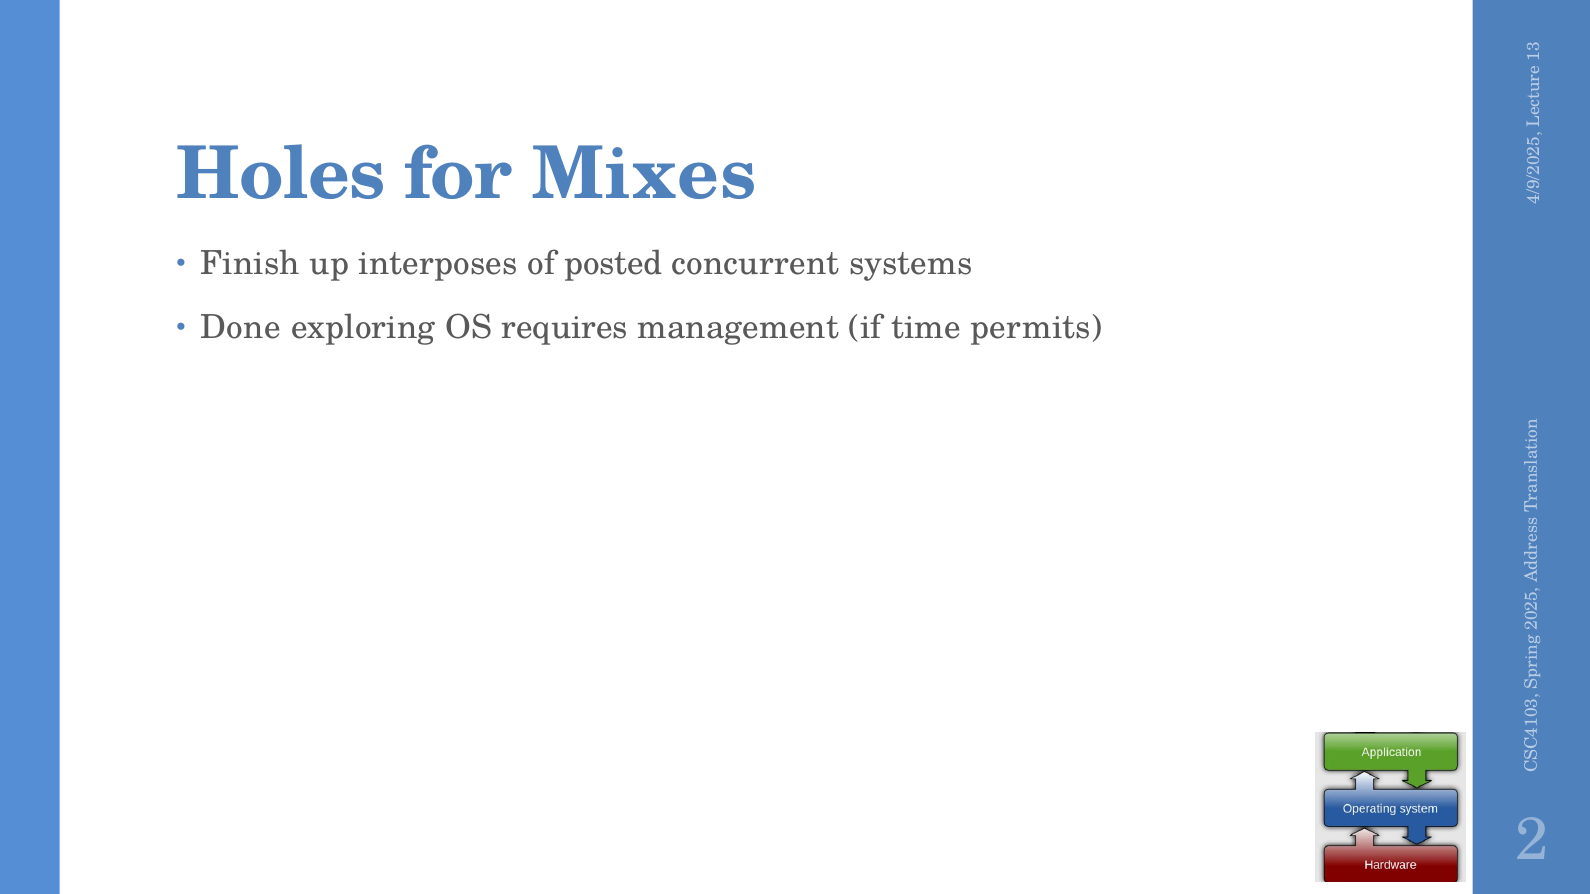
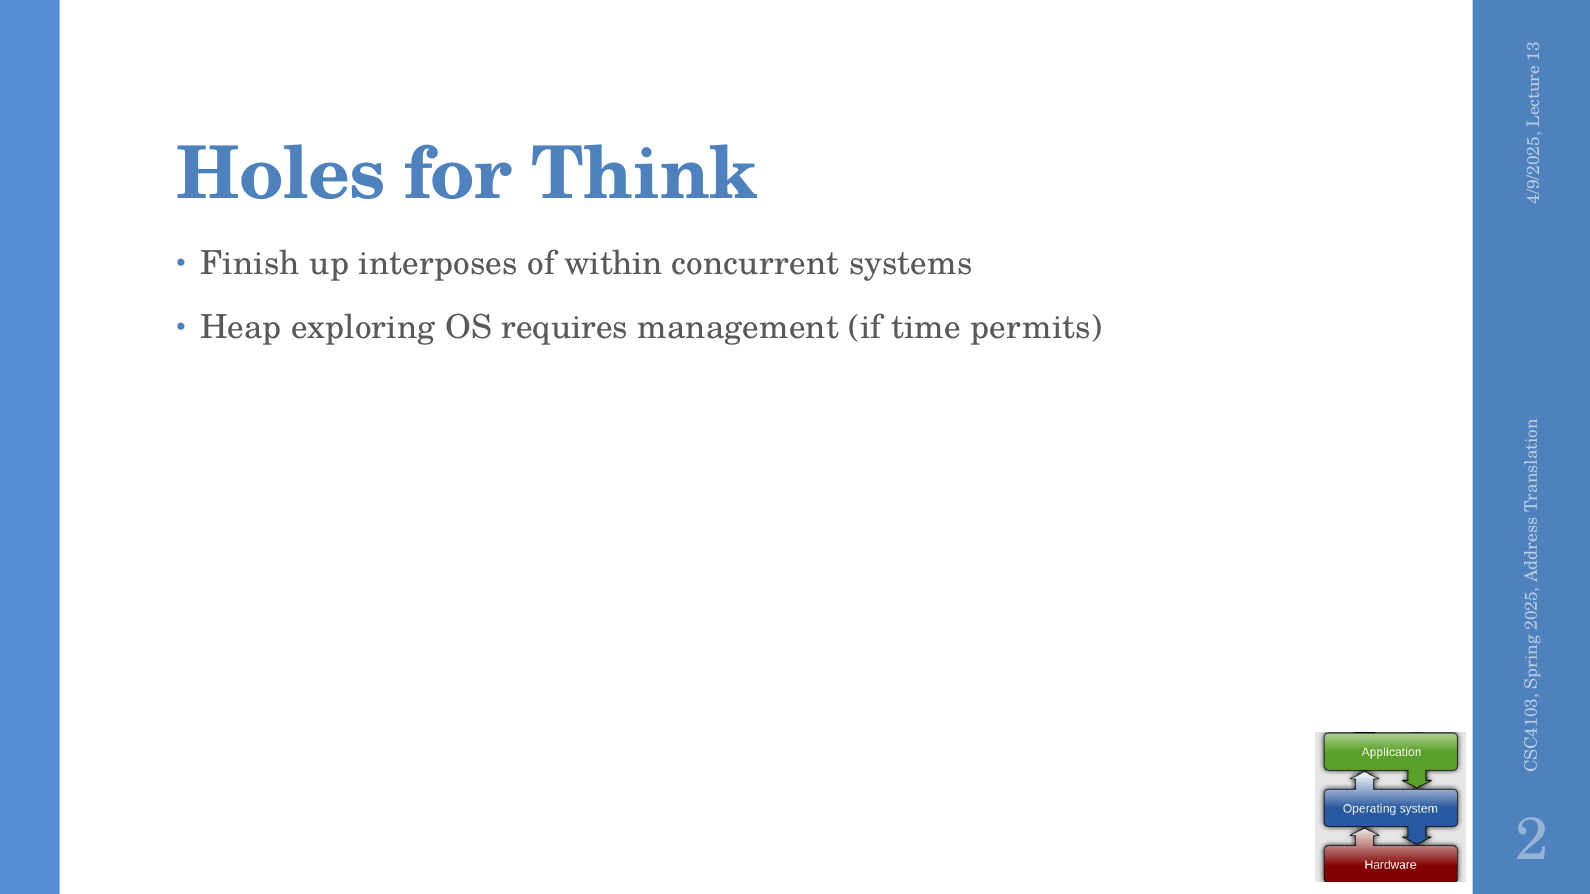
Mixes: Mixes -> Think (645, 175)
posted: posted -> within (614, 264)
Done: Done -> Heap (241, 328)
